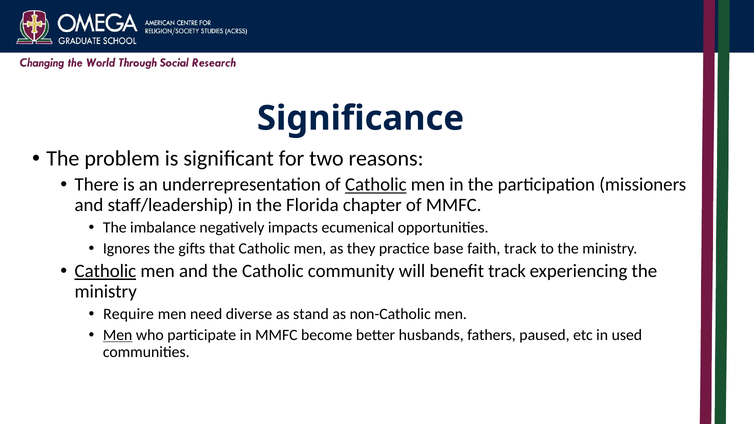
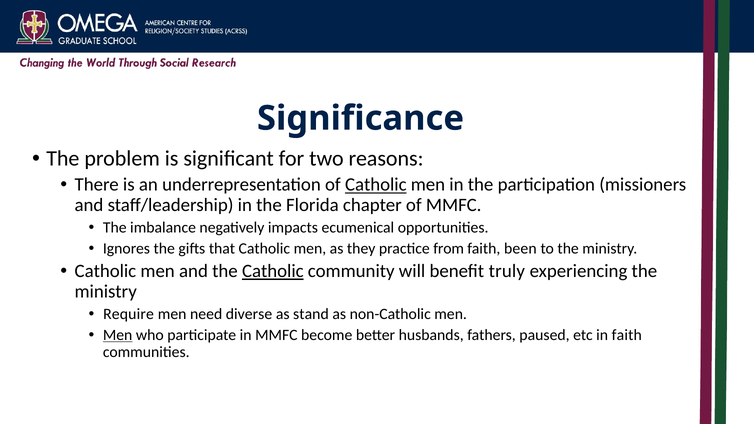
base: base -> from (449, 249)
faith track: track -> been (520, 249)
Catholic underline: present -> none (105, 271)
Catholic underline: none -> present (273, 271)
benefit track: track -> truly (507, 271)
in used: used -> faith (627, 335)
